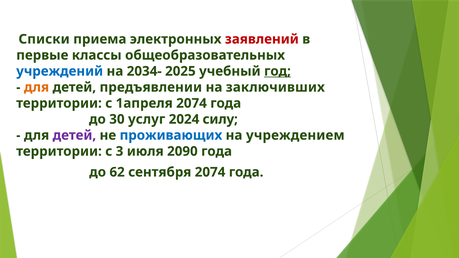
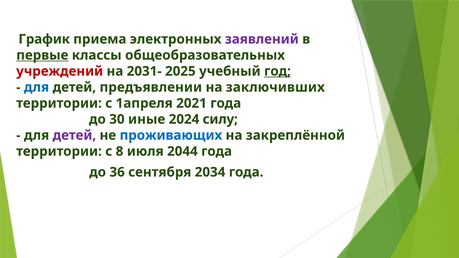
Списки: Списки -> График (44, 39)
заявлений colour: red -> purple (262, 39)
первые underline: none -> present (42, 55)
учреждений colour: blue -> red (60, 71)
2034-: 2034- -> 2031- (144, 71)
для colour: orange -> blue (37, 87)
1апреля 2074: 2074 -> 2021 (192, 103)
услуг: услуг -> иные (147, 119)
учреждением: учреждением -> закреплённой (295, 135)
3: 3 -> 8 (120, 151)
2090: 2090 -> 2044 (182, 151)
62: 62 -> 36 (117, 172)
сентября 2074: 2074 -> 2034 (210, 172)
